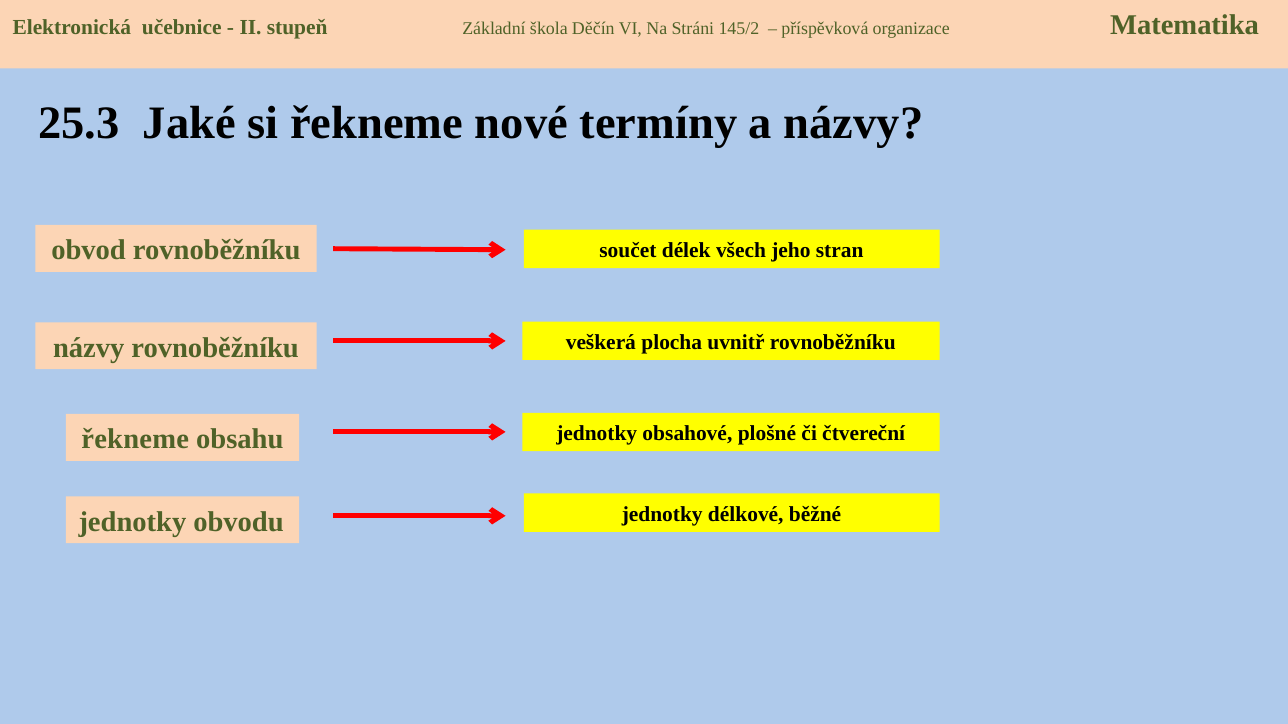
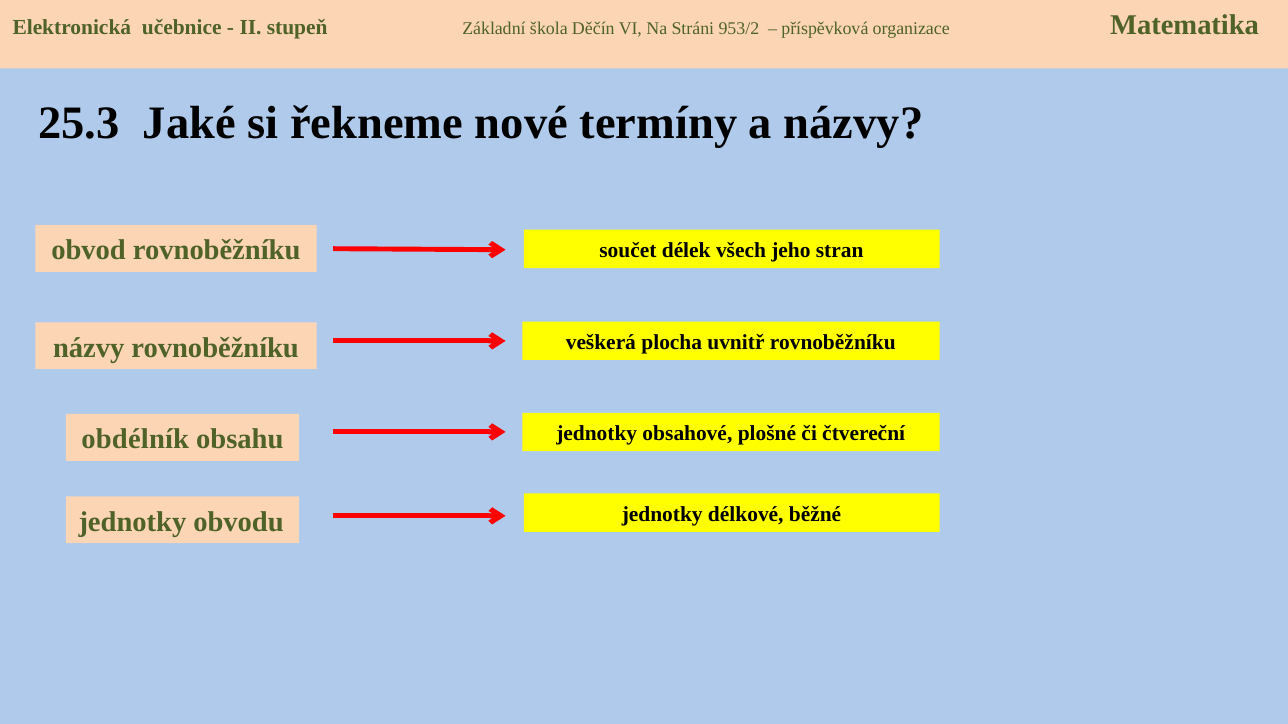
145/2: 145/2 -> 953/2 (739, 29)
řekneme: řekneme -> obdélník (135, 440)
